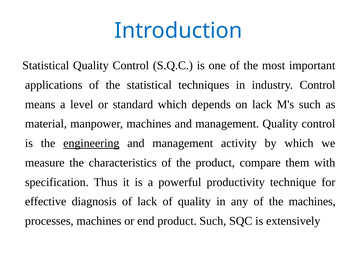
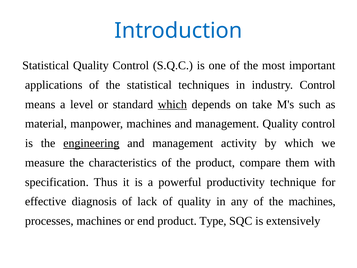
which underline: none -> present (172, 104)
on lack: lack -> take (262, 104)
product Such: Such -> Type (213, 221)
